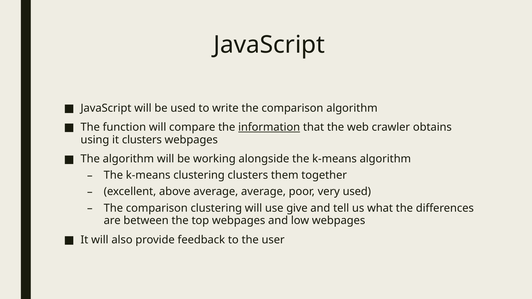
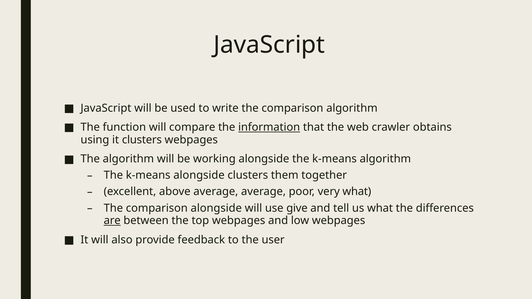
k-means clustering: clustering -> alongside (199, 175)
very used: used -> what (357, 192)
comparison clustering: clustering -> alongside (216, 208)
are underline: none -> present (112, 221)
